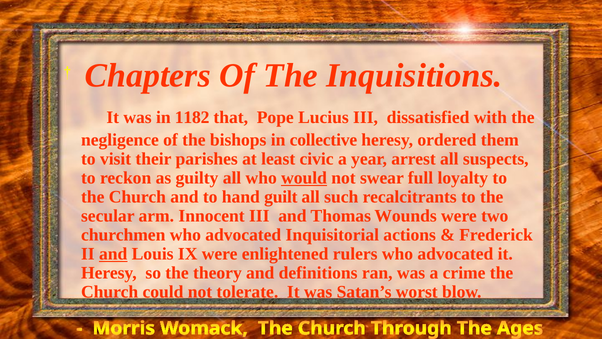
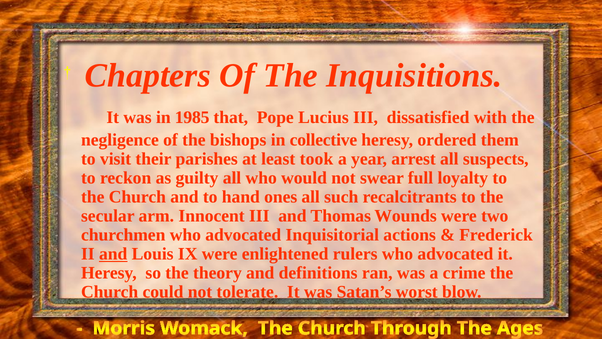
1182: 1182 -> 1985 (192, 118)
civic: civic -> took (316, 159)
would underline: present -> none (304, 178)
guilt: guilt -> ones (281, 197)
